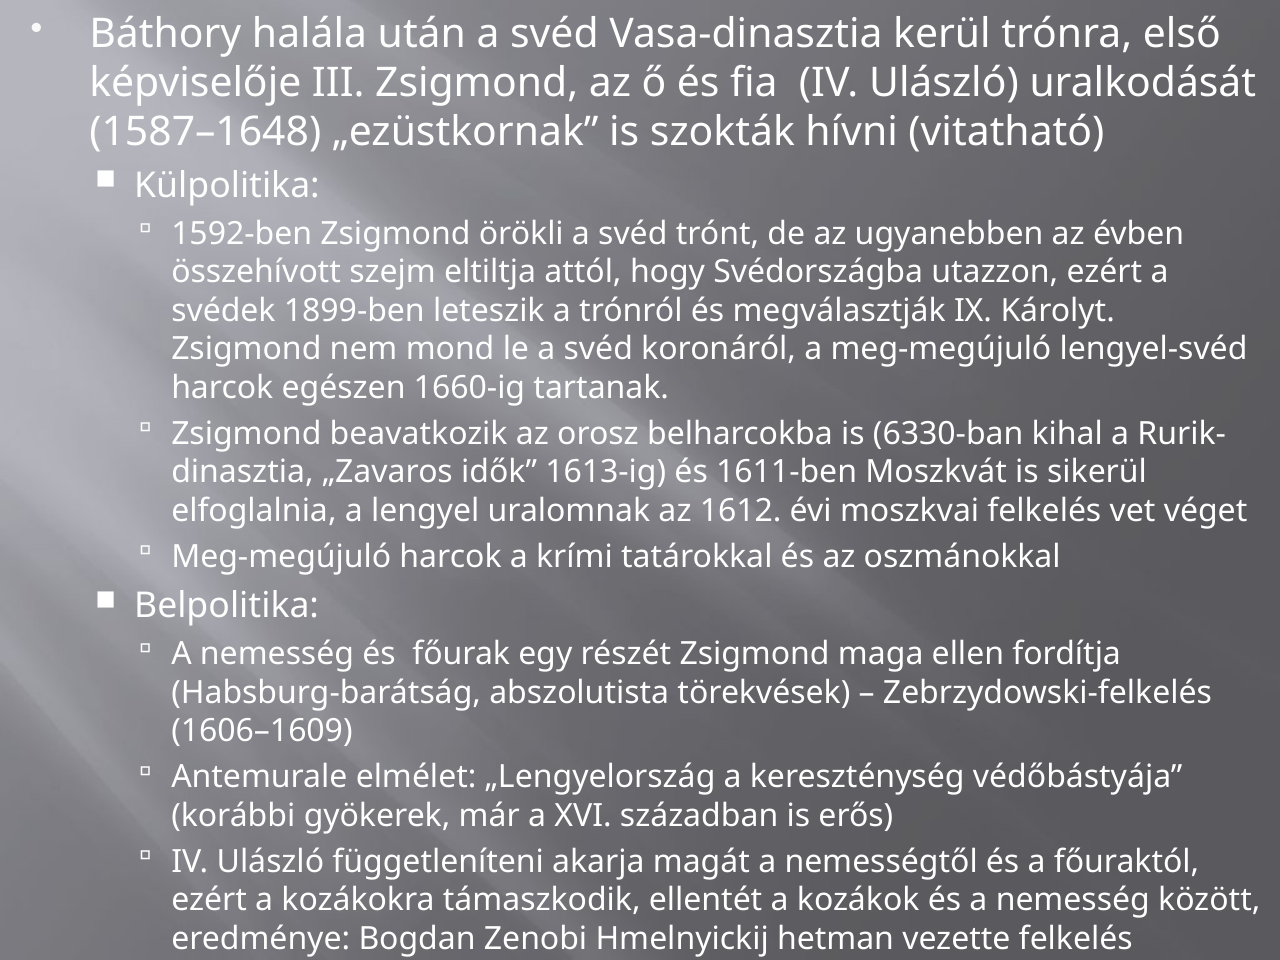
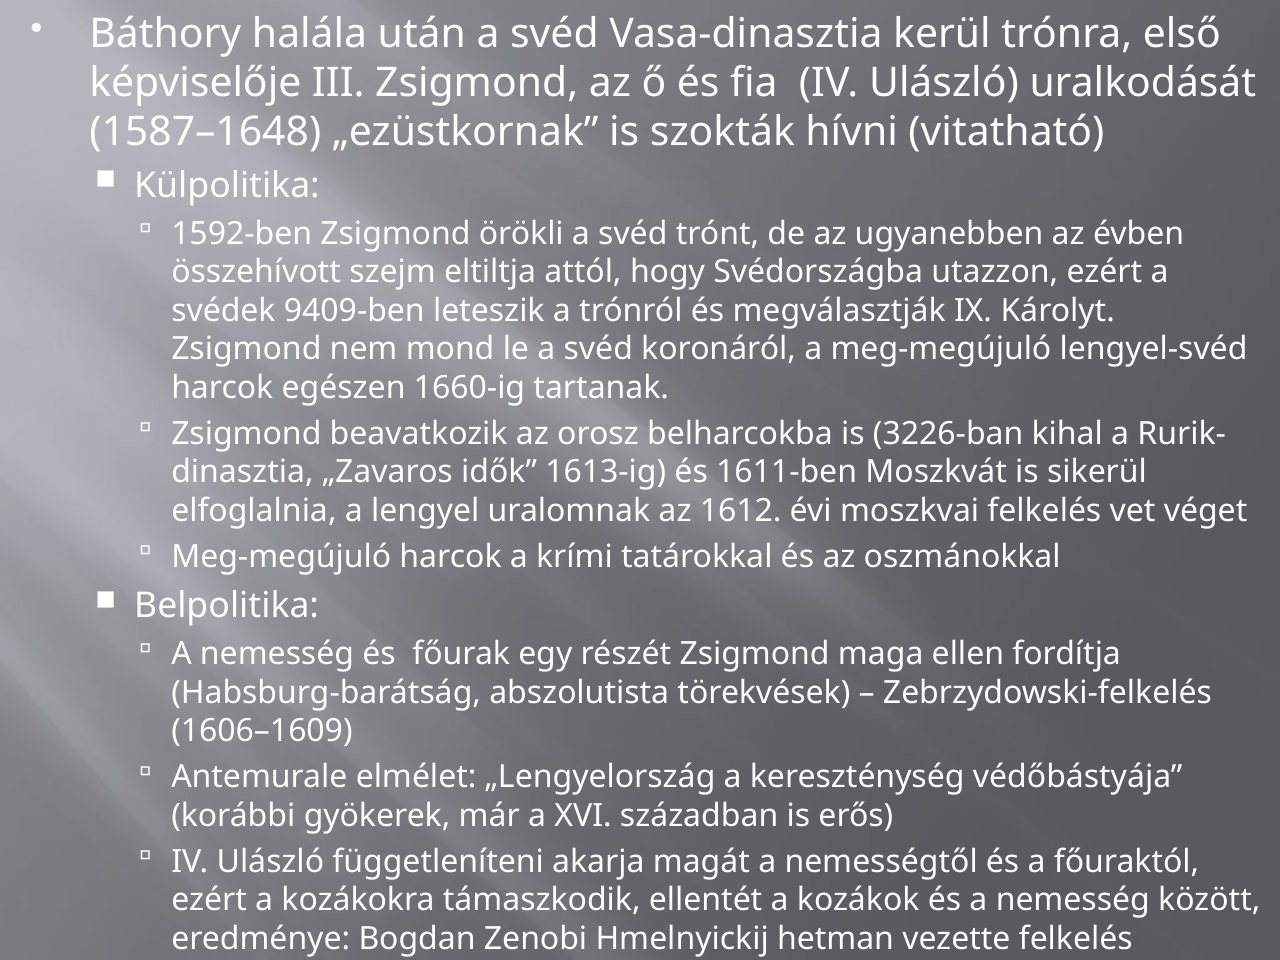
1899-ben: 1899-ben -> 9409-ben (354, 311)
6330-ban: 6330-ban -> 3226-ban (948, 434)
